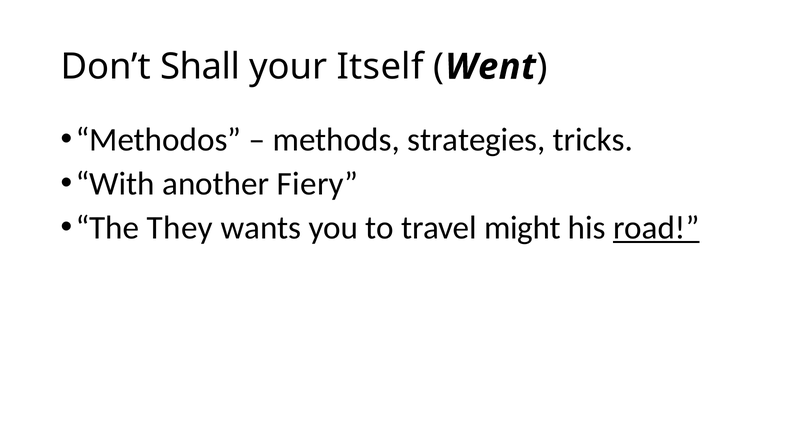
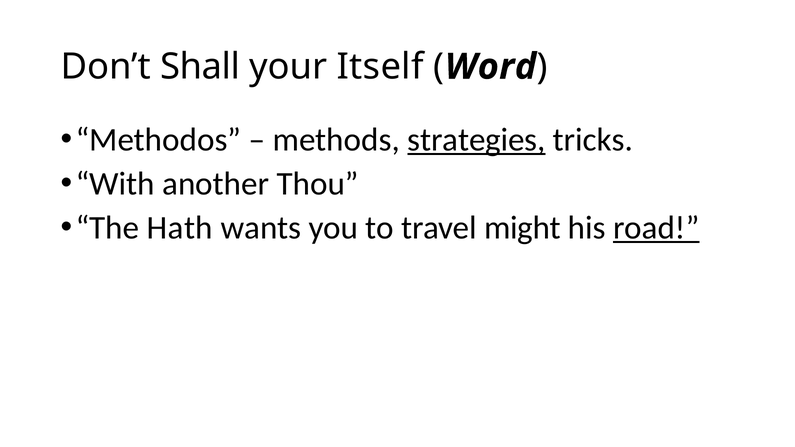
Went: Went -> Word (491, 67)
strategies underline: none -> present (476, 140)
Fiery: Fiery -> Thou (318, 184)
They: They -> Hath (180, 228)
